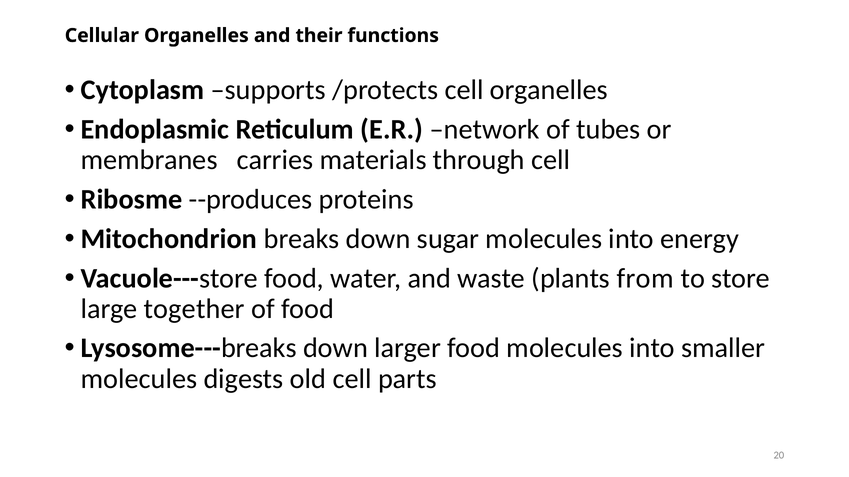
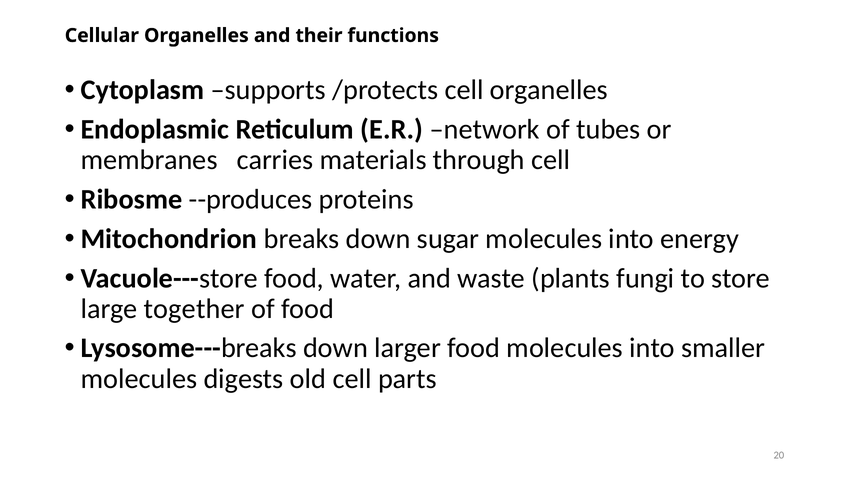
from: from -> fungi (645, 279)
